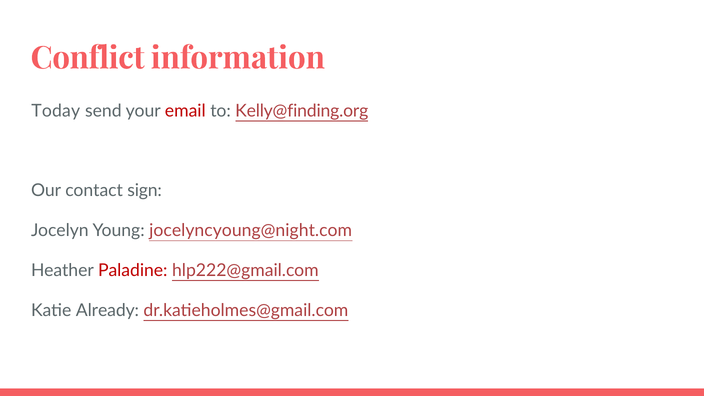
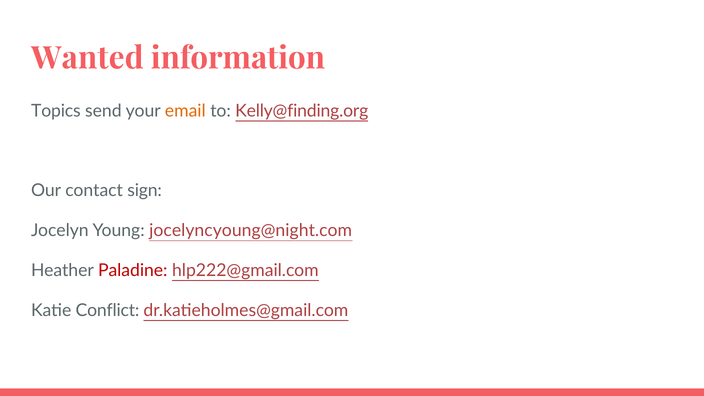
Conflict: Conflict -> Wanted (87, 58)
Today: Today -> Topics (56, 111)
email colour: red -> orange (185, 111)
Already: Already -> Conflict (107, 310)
